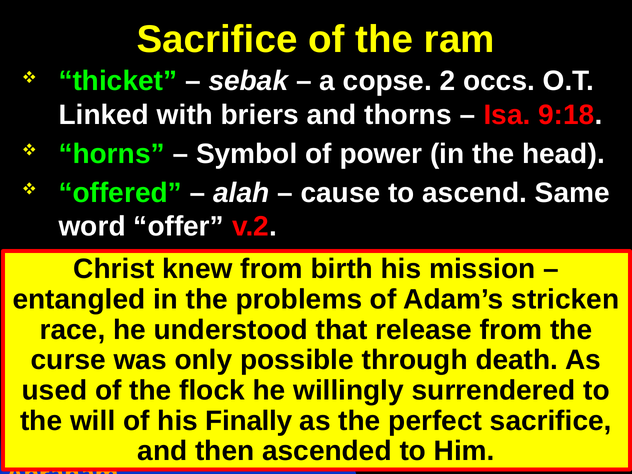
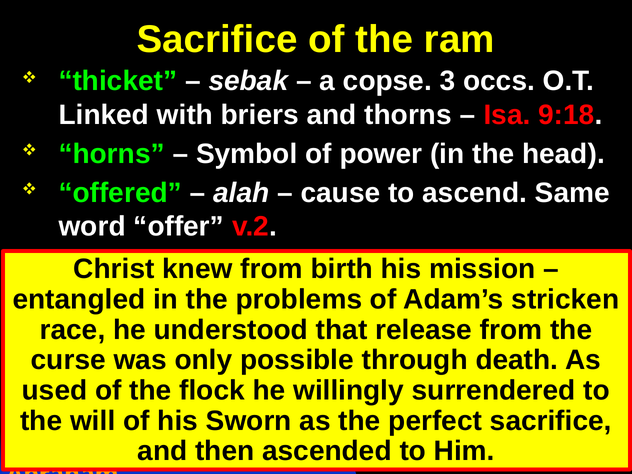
2: 2 -> 3 (448, 81)
Finally: Finally -> Sworn (249, 421)
